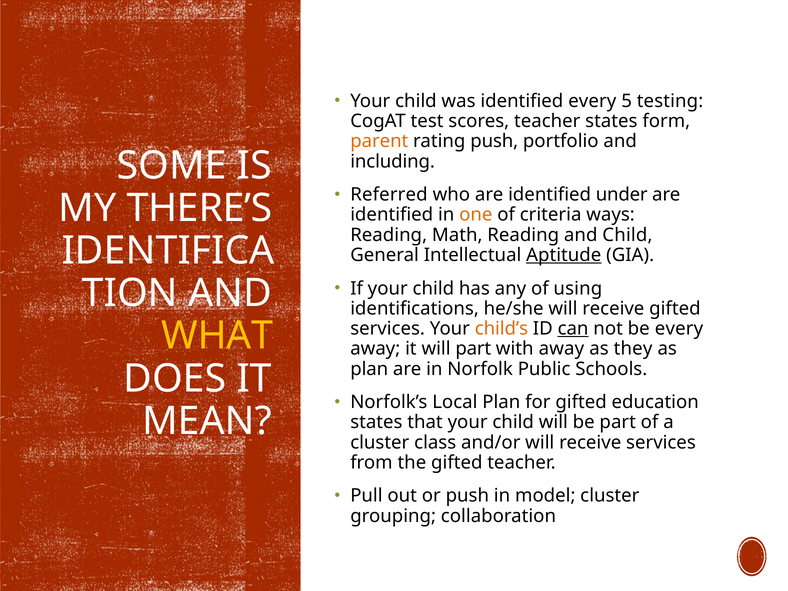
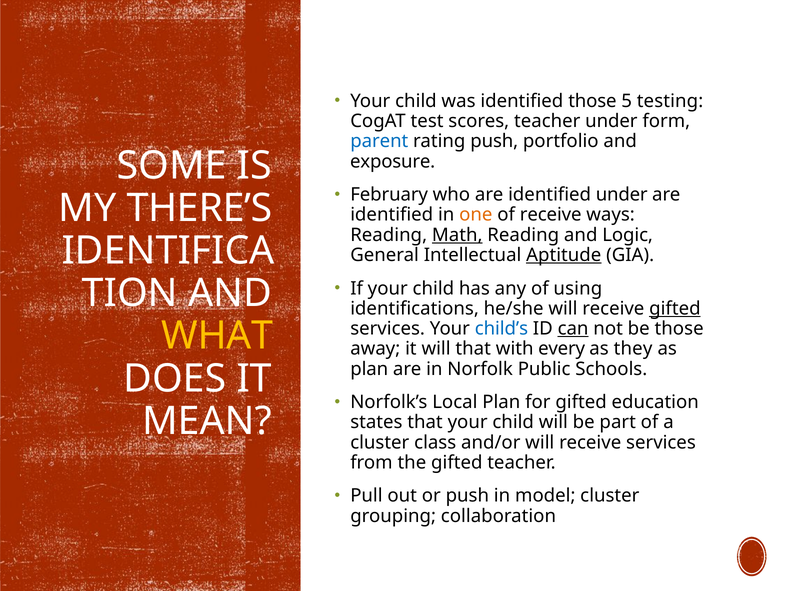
identified every: every -> those (592, 101)
teacher states: states -> under (611, 121)
parent colour: orange -> blue (379, 141)
including: including -> exposure (393, 161)
Referred: Referred -> February (389, 195)
of criteria: criteria -> receive (551, 215)
Math underline: none -> present (457, 235)
and Child: Child -> Logic (628, 235)
gifted underline: none -> present (675, 308)
child’s colour: orange -> blue (501, 329)
be every: every -> those (679, 329)
will part: part -> that (473, 349)
with away: away -> every (562, 349)
